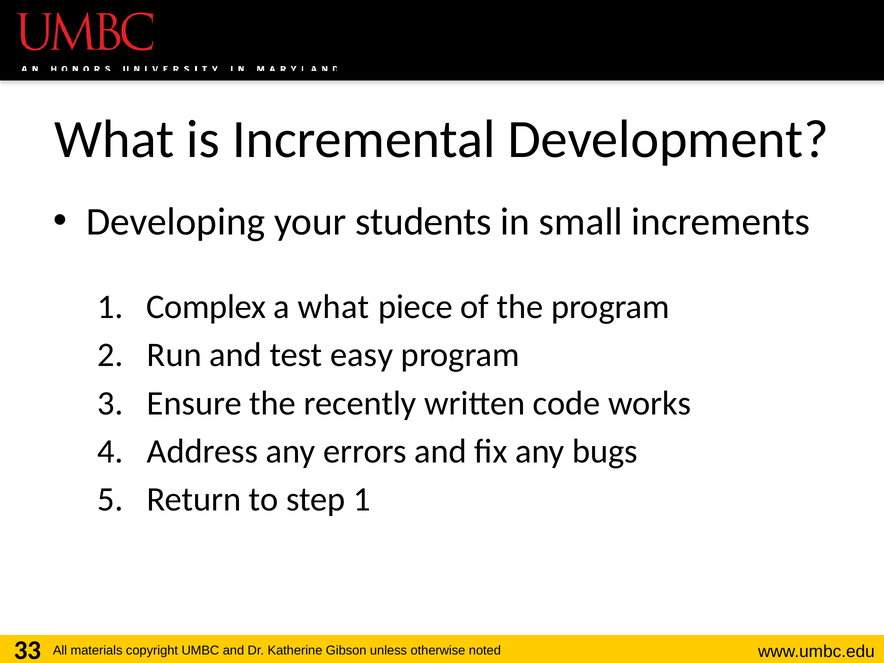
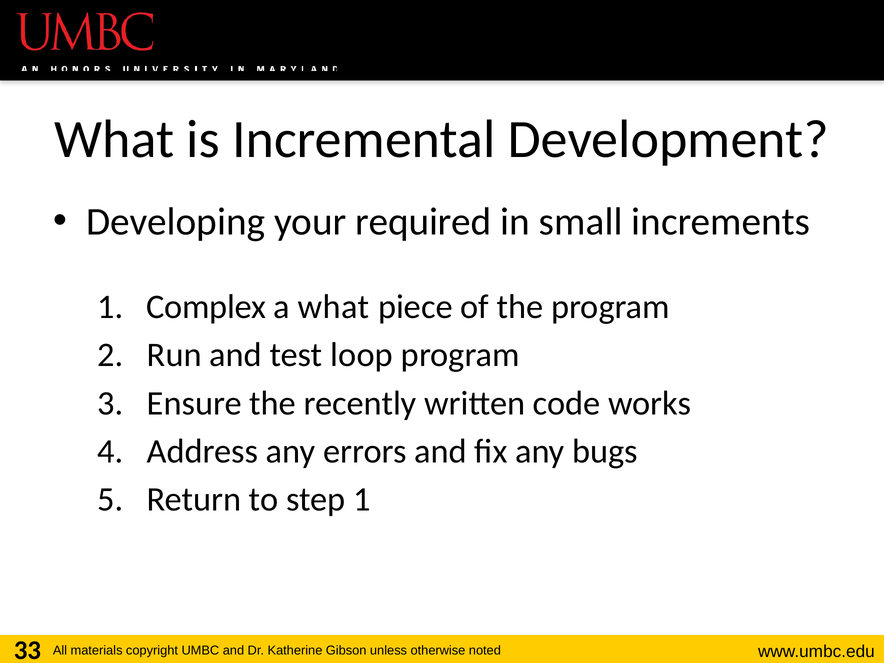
students: students -> required (423, 222)
easy: easy -> loop (361, 355)
